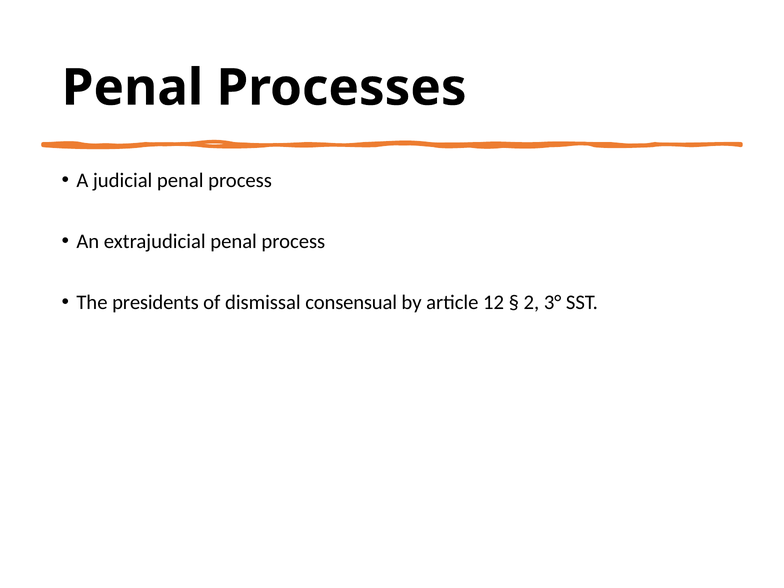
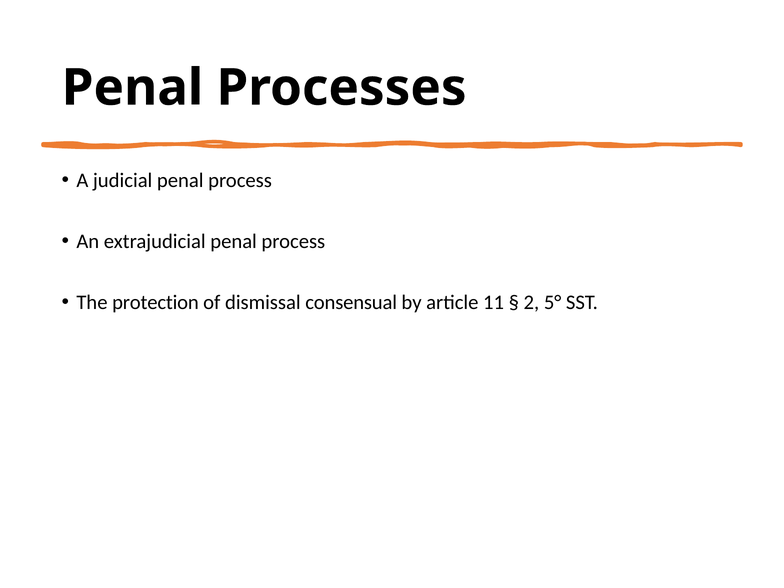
presidents: presidents -> protection (155, 302)
12: 12 -> 11 (494, 302)
3°: 3° -> 5° (553, 302)
